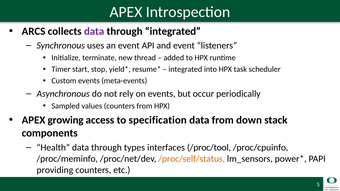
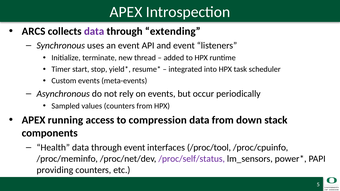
through integrated: integrated -> extending (173, 31)
growing: growing -> running (65, 120)
specification: specification -> compression (158, 120)
through types: types -> event (135, 148)
/proc/self/status colour: orange -> purple (192, 159)
